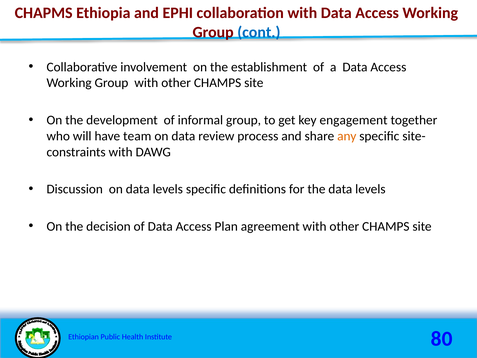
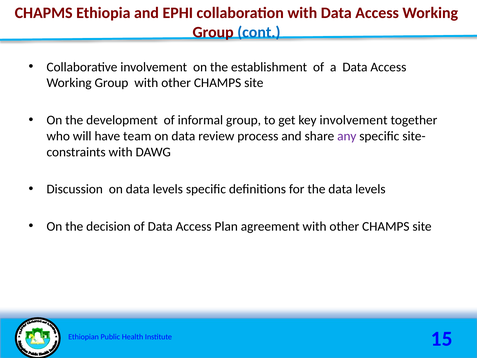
key engagement: engagement -> involvement (354, 120)
any colour: orange -> purple (347, 136)
80: 80 -> 15 (442, 339)
